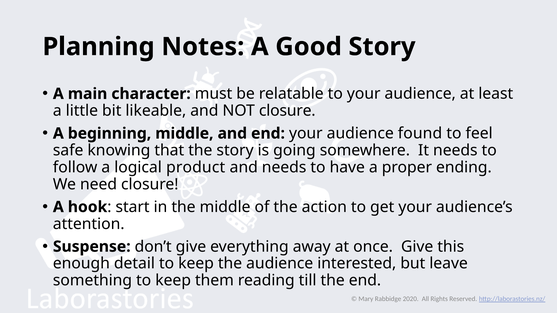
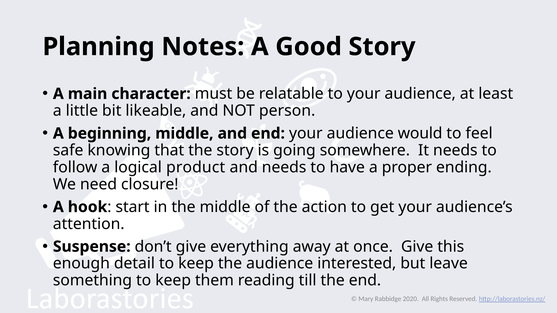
NOT closure: closure -> person (287, 111)
found: found -> would (420, 134)
